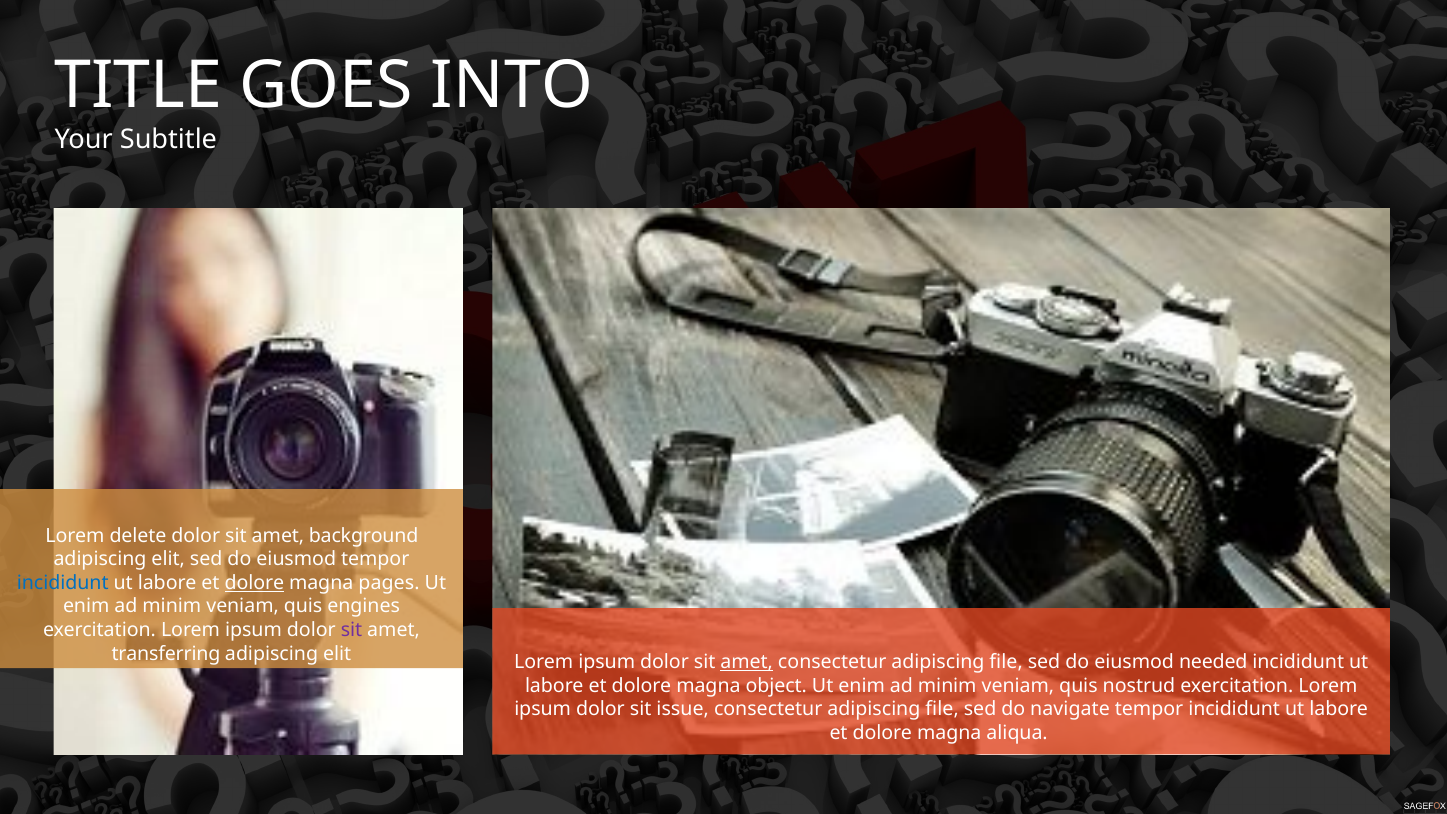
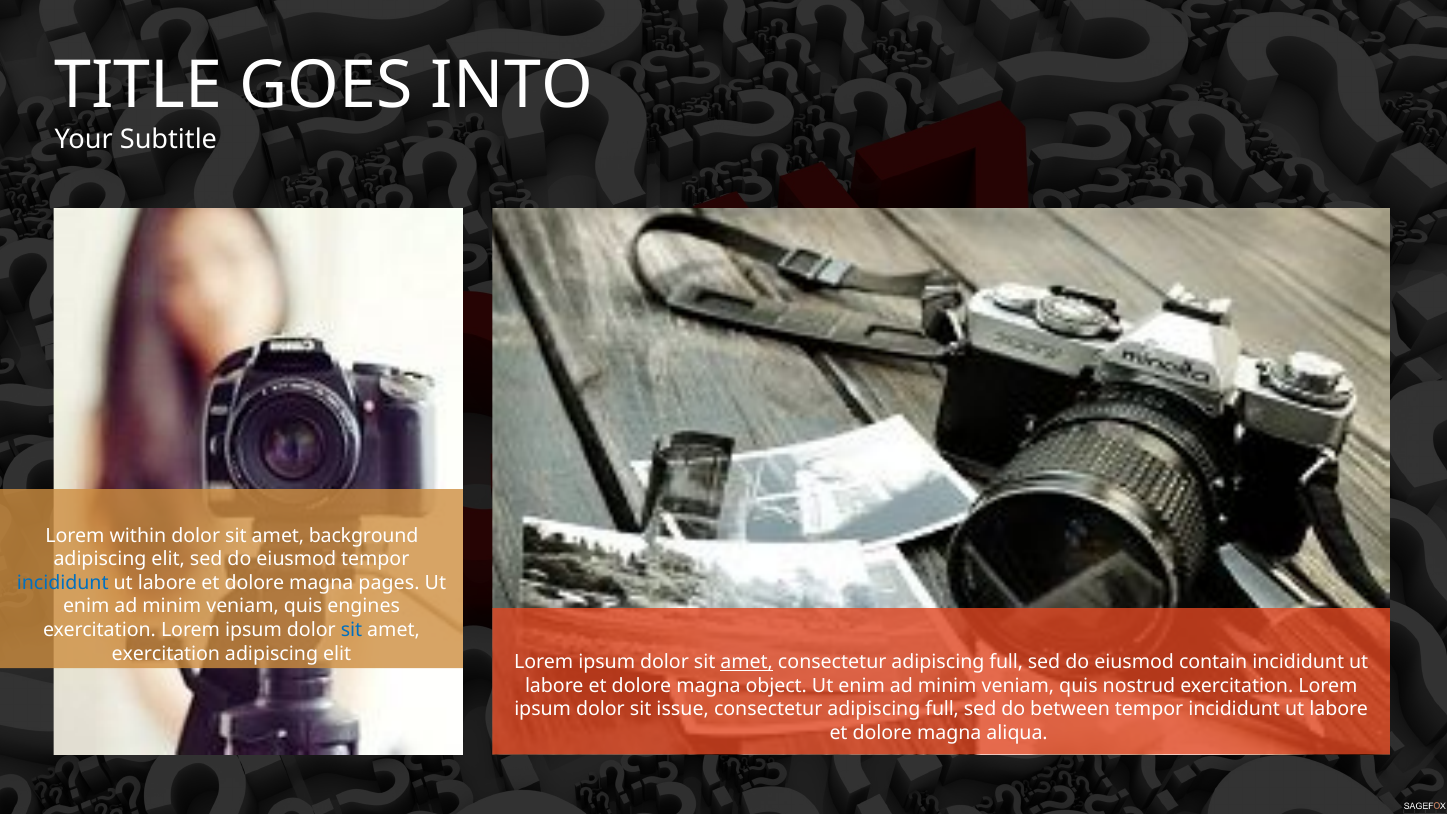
delete: delete -> within (138, 536)
dolore underline: present -> none (254, 583)
sit colour: purple -> blue (352, 630)
transferring: transferring -> exercitation (166, 654)
file: file -> full (1006, 662)
needed: needed -> contain (1213, 662)
file: file -> full (942, 709)
navigate: navigate -> between (1070, 709)
